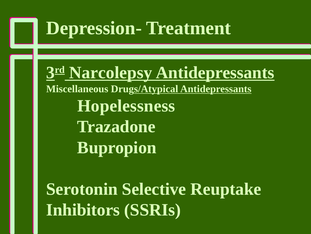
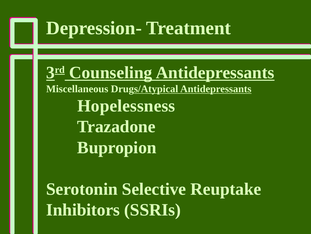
Narcolepsy: Narcolepsy -> Counseling (111, 72)
